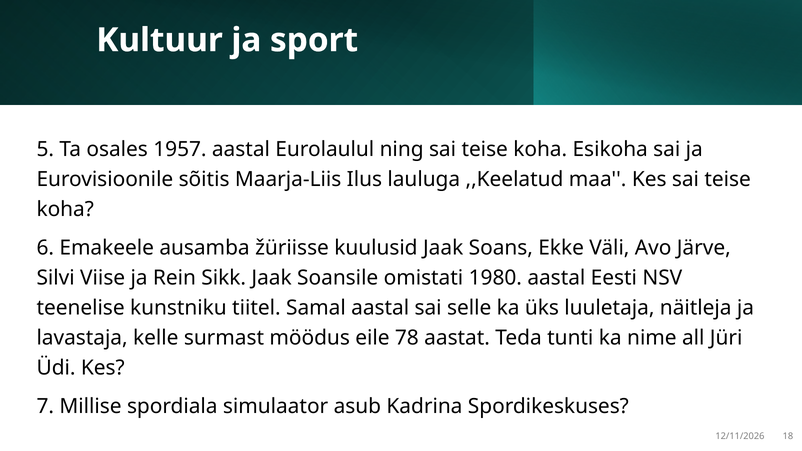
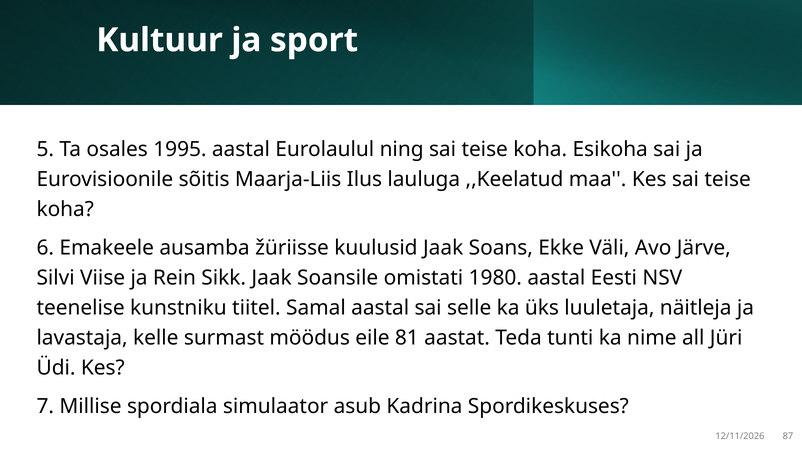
1957: 1957 -> 1995 (180, 149)
78: 78 -> 81 (407, 338)
18: 18 -> 87 (788, 437)
